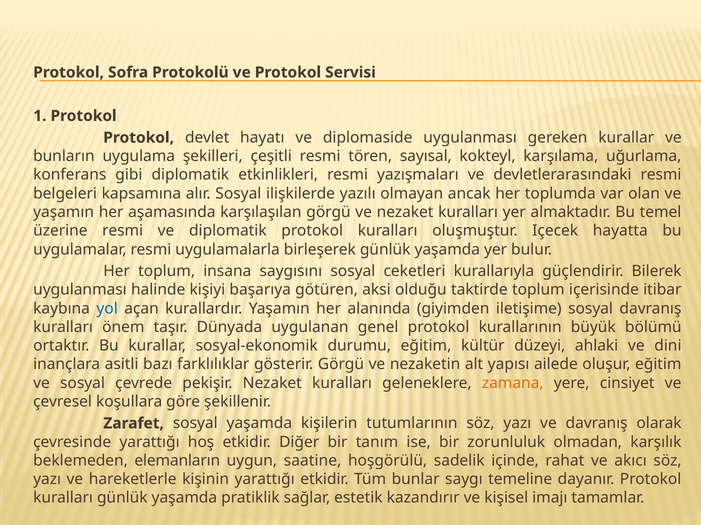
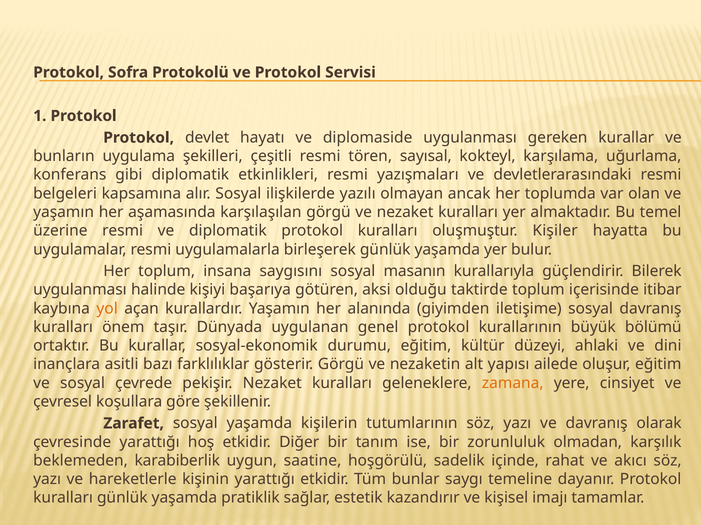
Içecek: Içecek -> Kişiler (555, 231)
ceketleri: ceketleri -> masanın (415, 272)
yol colour: blue -> orange (107, 309)
elemanların: elemanların -> karabiberlik (177, 461)
